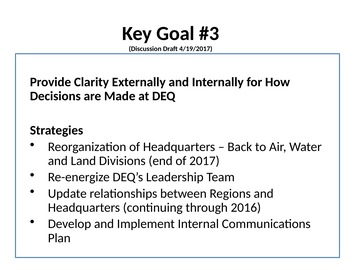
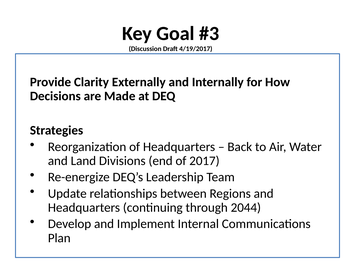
2016: 2016 -> 2044 (246, 208)
